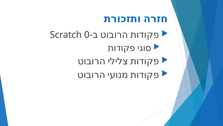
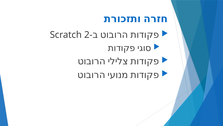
0: 0 -> 2 (87, 35)
